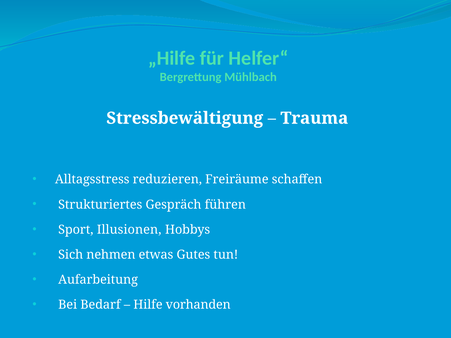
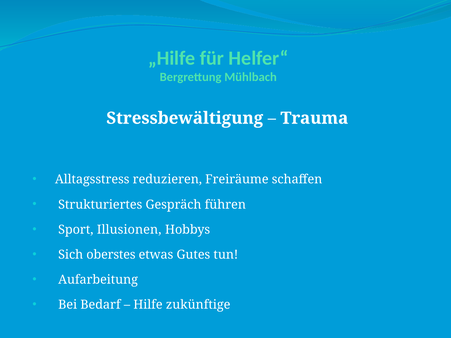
nehmen: nehmen -> oberstes (111, 255)
vorhanden: vorhanden -> zukünftige (198, 305)
